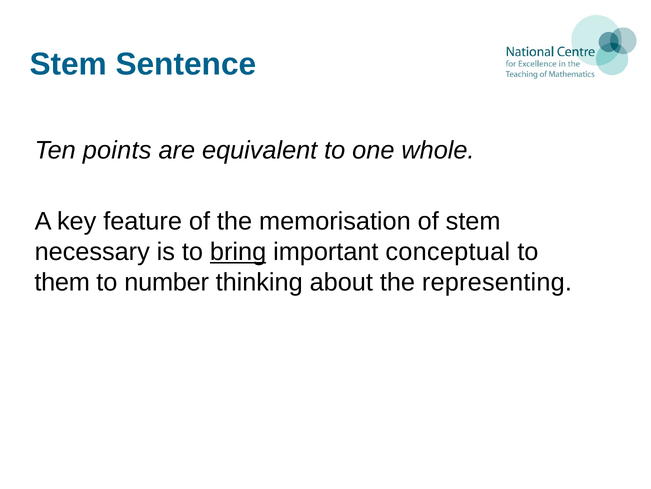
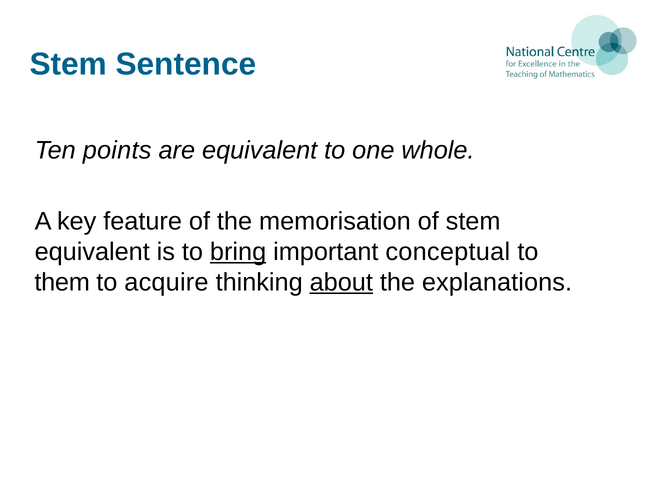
necessary: necessary -> equivalent (92, 252)
number: number -> acquire (166, 282)
about underline: none -> present (341, 282)
representing: representing -> explanations (497, 282)
